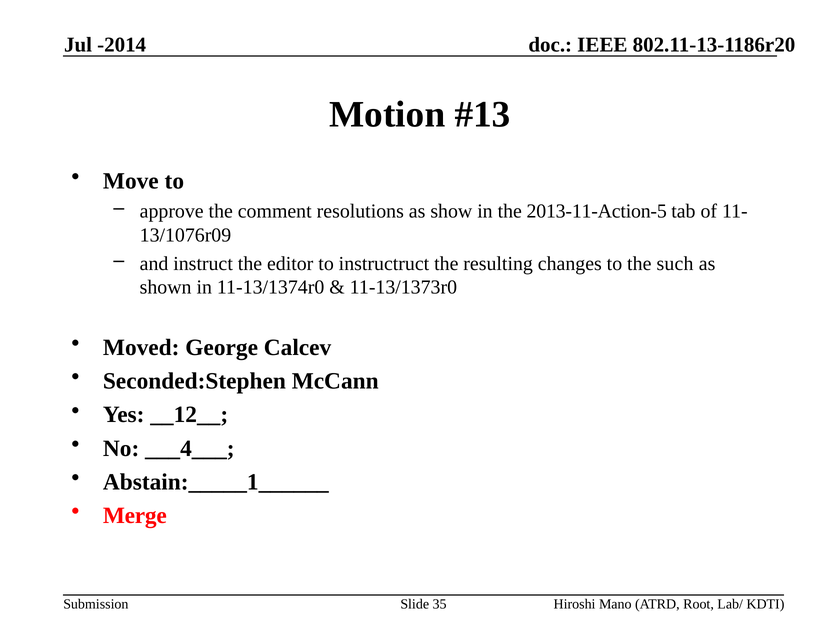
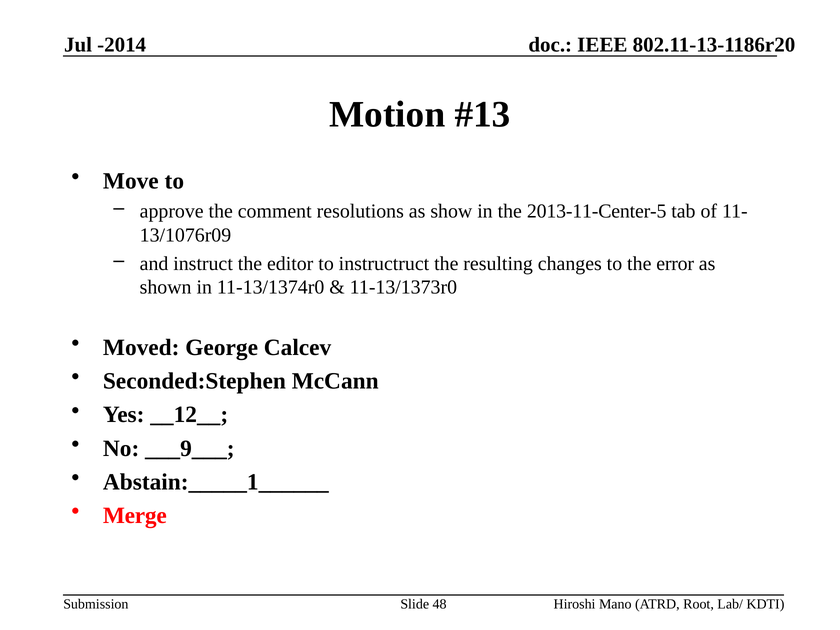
2013-11-Action-5: 2013-11-Action-5 -> 2013-11-Center-5 (597, 211)
such: such -> error (675, 263)
___4___: ___4___ -> ___9___ (190, 448)
35: 35 -> 48 (440, 604)
